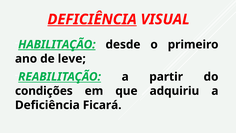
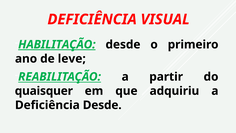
DEFICIÊNCIA underline: present -> none (92, 19)
condições: condições -> quaisquer (44, 91)
Deficiência Ficará: Ficará -> Desde (102, 105)
